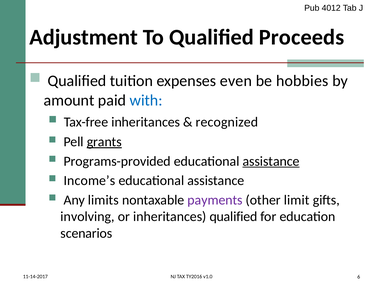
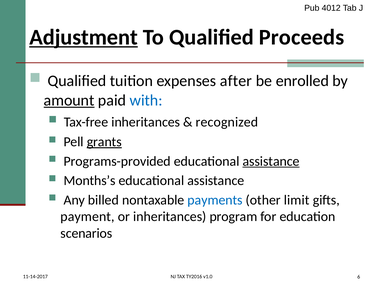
Adjustment underline: none -> present (84, 37)
even: even -> after (236, 81)
hobbies: hobbies -> enrolled (302, 81)
amount underline: none -> present (69, 100)
Income’s: Income’s -> Months’s (90, 180)
limits: limits -> billed (103, 199)
payments colour: purple -> blue (215, 199)
involving: involving -> payment (88, 216)
inheritances qualified: qualified -> program (233, 216)
